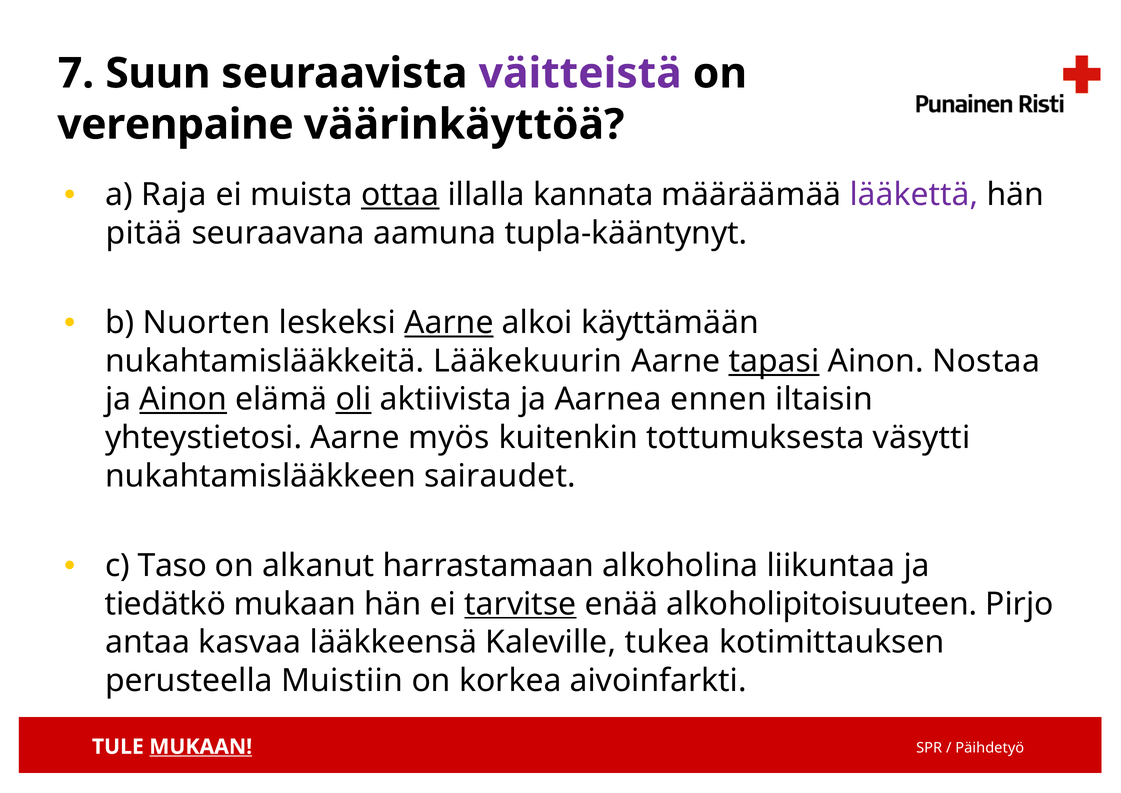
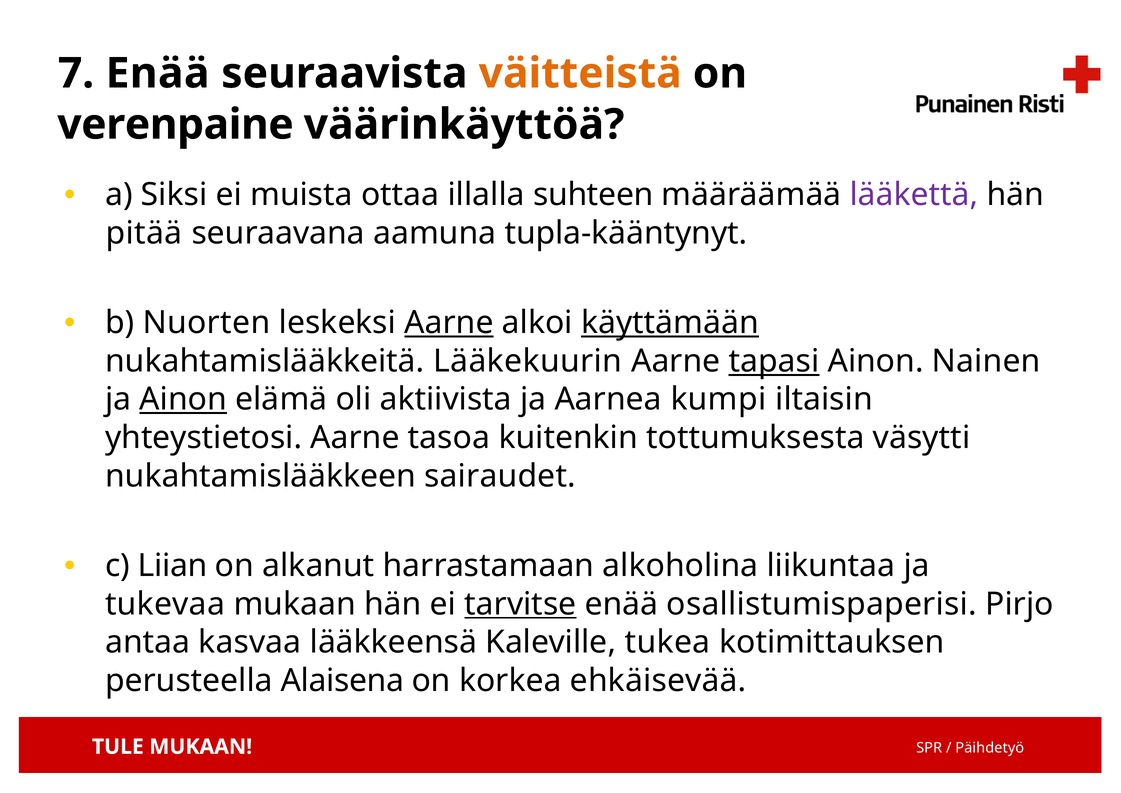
7 Suun: Suun -> Enää (158, 73)
väitteistä colour: purple -> orange (580, 73)
Raja: Raja -> Siksi (174, 195)
ottaa underline: present -> none (400, 195)
kannata: kannata -> suhteen (593, 195)
käyttämään underline: none -> present (670, 323)
Nostaa: Nostaa -> Nainen (986, 361)
oli underline: present -> none (353, 399)
ennen: ennen -> kumpi (718, 399)
myös: myös -> tasoa (449, 438)
Taso: Taso -> Liian (173, 565)
tiedätkö: tiedätkö -> tukevaa (165, 604)
alkoholipitoisuuteen: alkoholipitoisuuteen -> osallistumispaperisi (822, 604)
Muistiin: Muistiin -> Alaisena (342, 680)
aivoinfarkti: aivoinfarkti -> ehkäisevää (658, 680)
MUKAAN underline: present -> none (201, 746)
